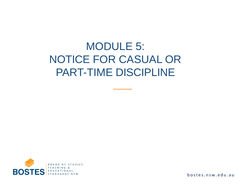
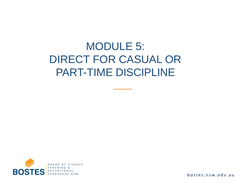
NOTICE: NOTICE -> DIRECT (70, 59)
